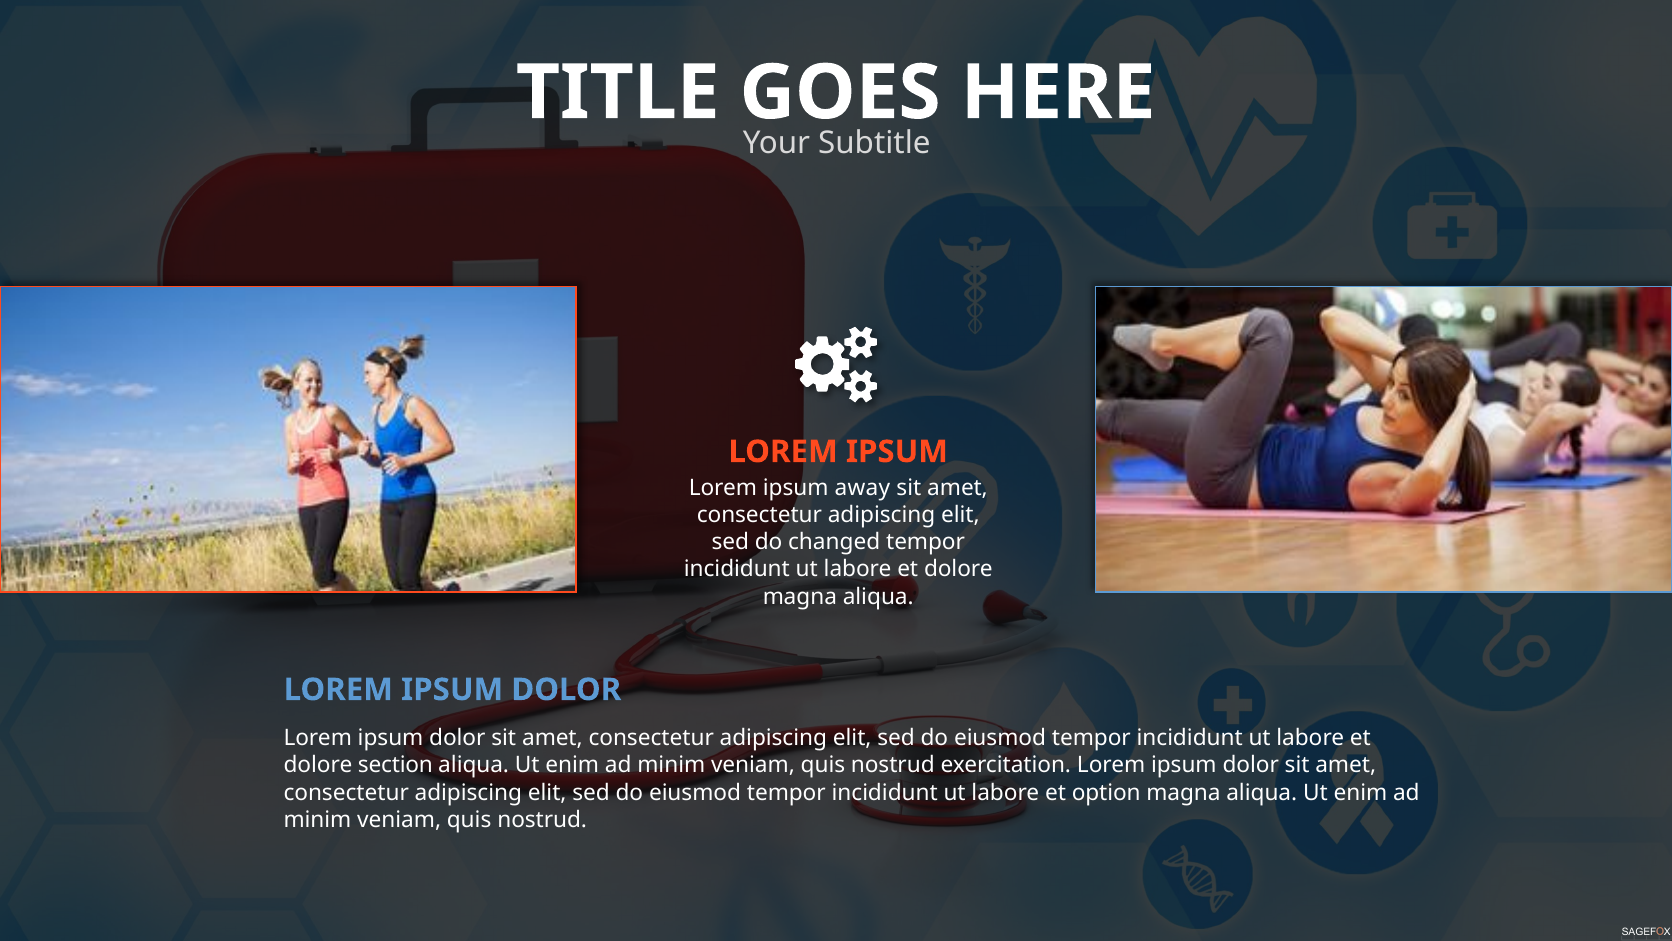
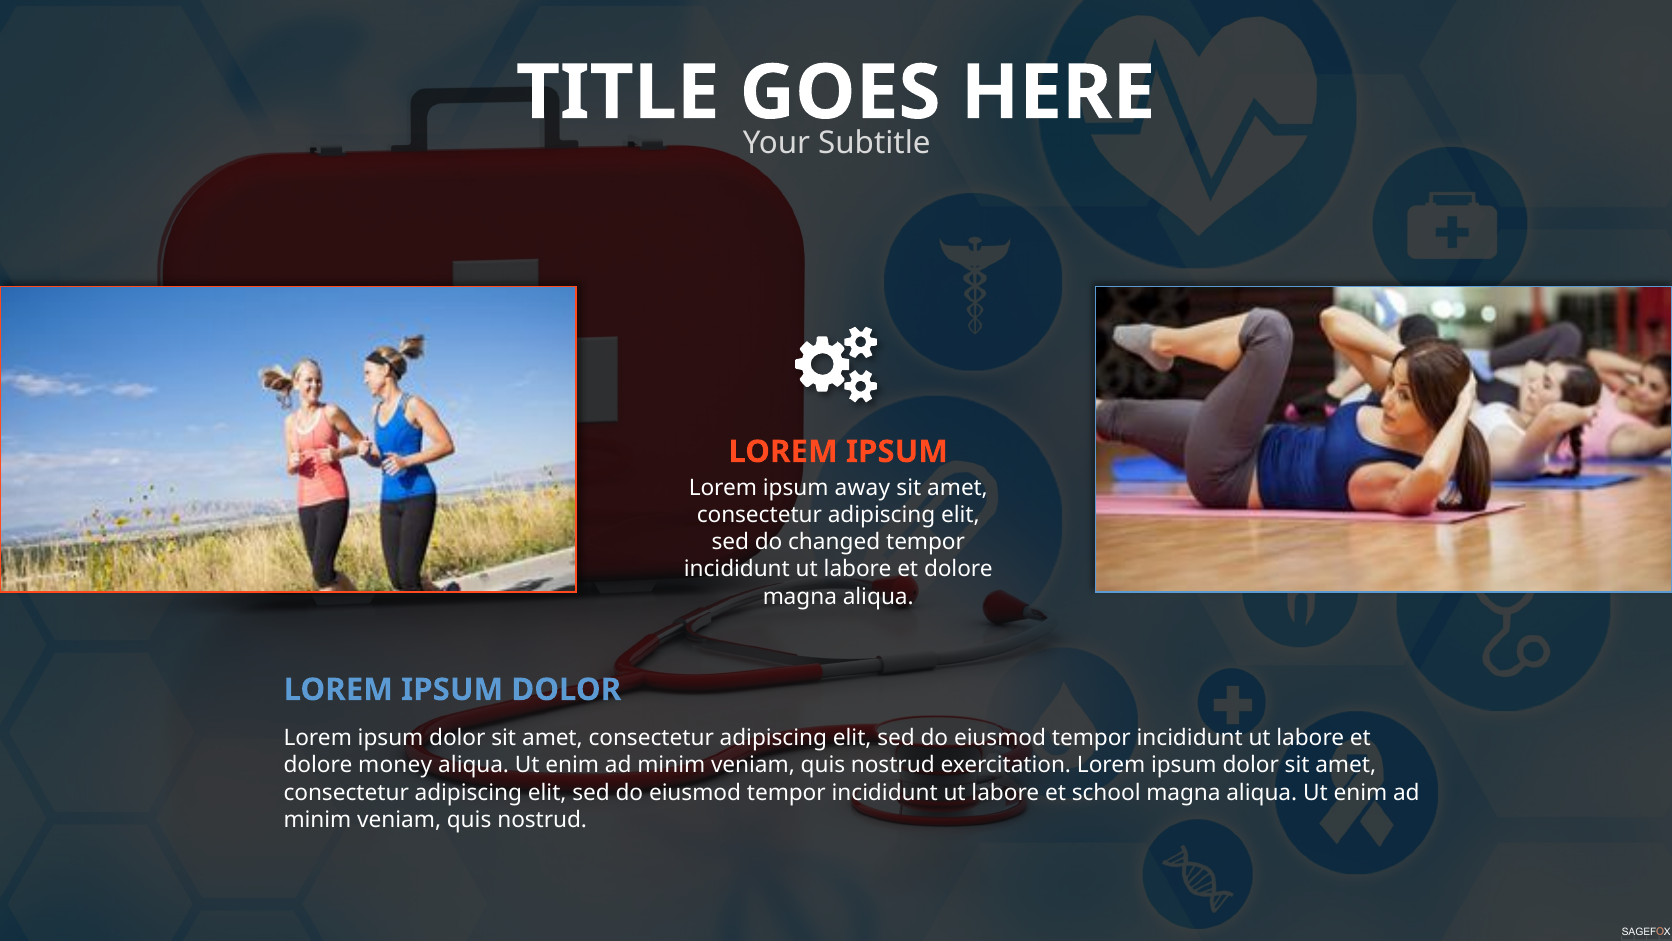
section: section -> money (395, 765)
option: option -> school (1106, 792)
